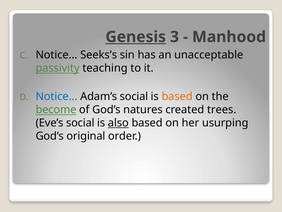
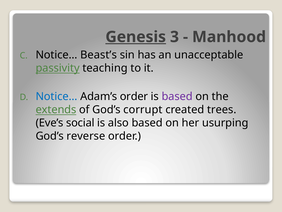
Seeks’s: Seeks’s -> Beast’s (99, 55)
Adam’s social: social -> order (134, 96)
based colour: orange -> purple (177, 96)
become: become -> extends (56, 109)
natures: natures -> corrupt (143, 109)
also underline: present -> none (118, 123)
original: original -> reverse (86, 136)
